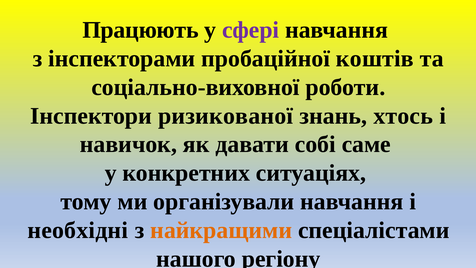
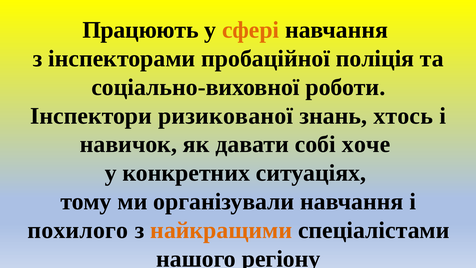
сфері colour: purple -> orange (251, 30)
коштів: коштів -> поліція (375, 59)
саме: саме -> хоче (366, 144)
необхідні: необхідні -> похилого (78, 230)
